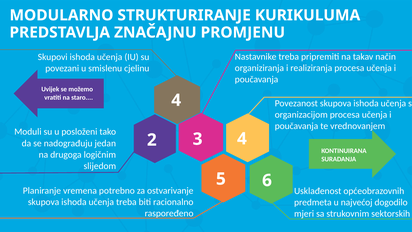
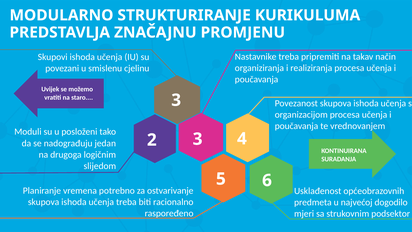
staro 4: 4 -> 3 (176, 100)
sektorskih: sektorskih -> podsektor (391, 213)
